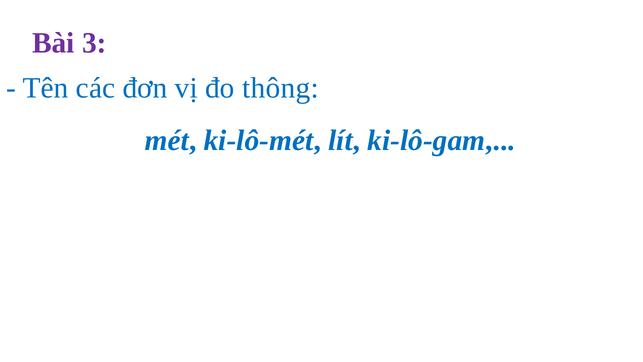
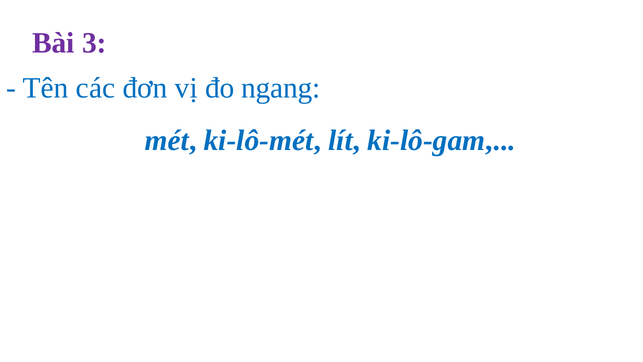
thông: thông -> ngang (281, 88)
